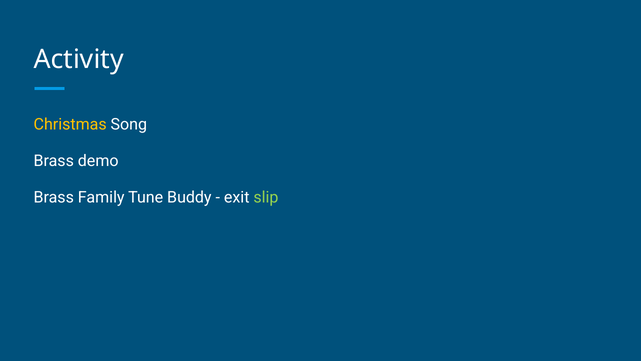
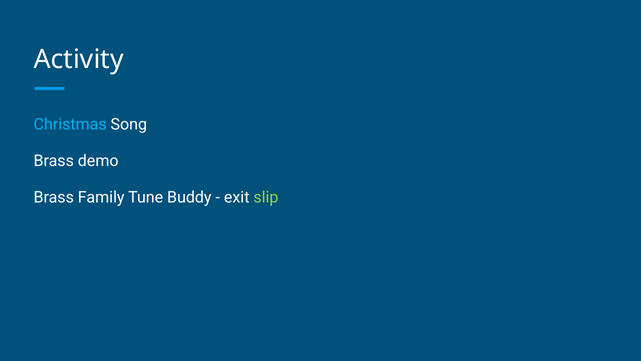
Christmas colour: yellow -> light blue (70, 124)
